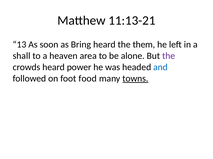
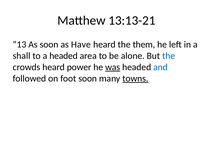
11:13-21: 11:13-21 -> 13:13-21 (132, 21)
Bring: Bring -> Have (81, 45)
a heaven: heaven -> headed (64, 56)
the colour: purple -> blue (169, 56)
was underline: none -> present (113, 67)
foot food: food -> soon (88, 79)
